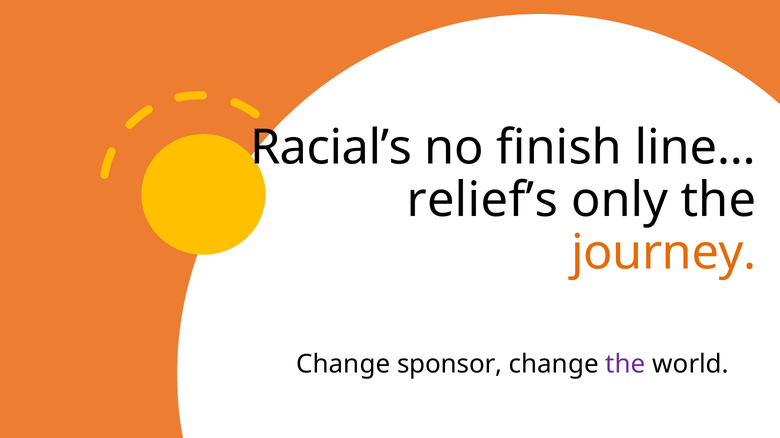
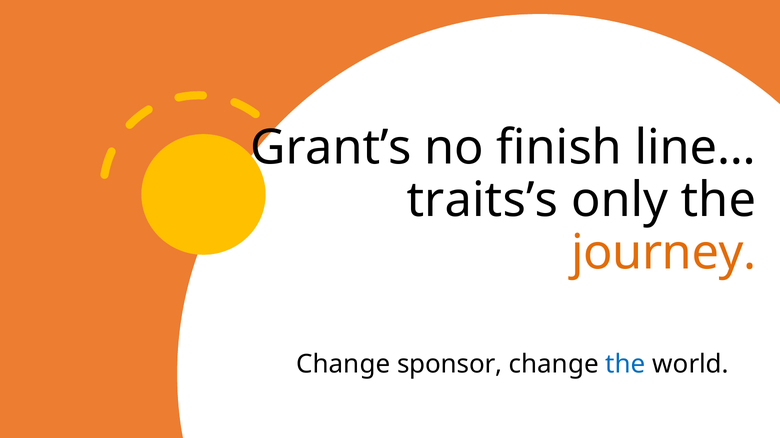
Racial’s: Racial’s -> Grant’s (331, 148)
relief’s: relief’s -> traits’s (482, 201)
the colour: purple -> blue (626, 365)
